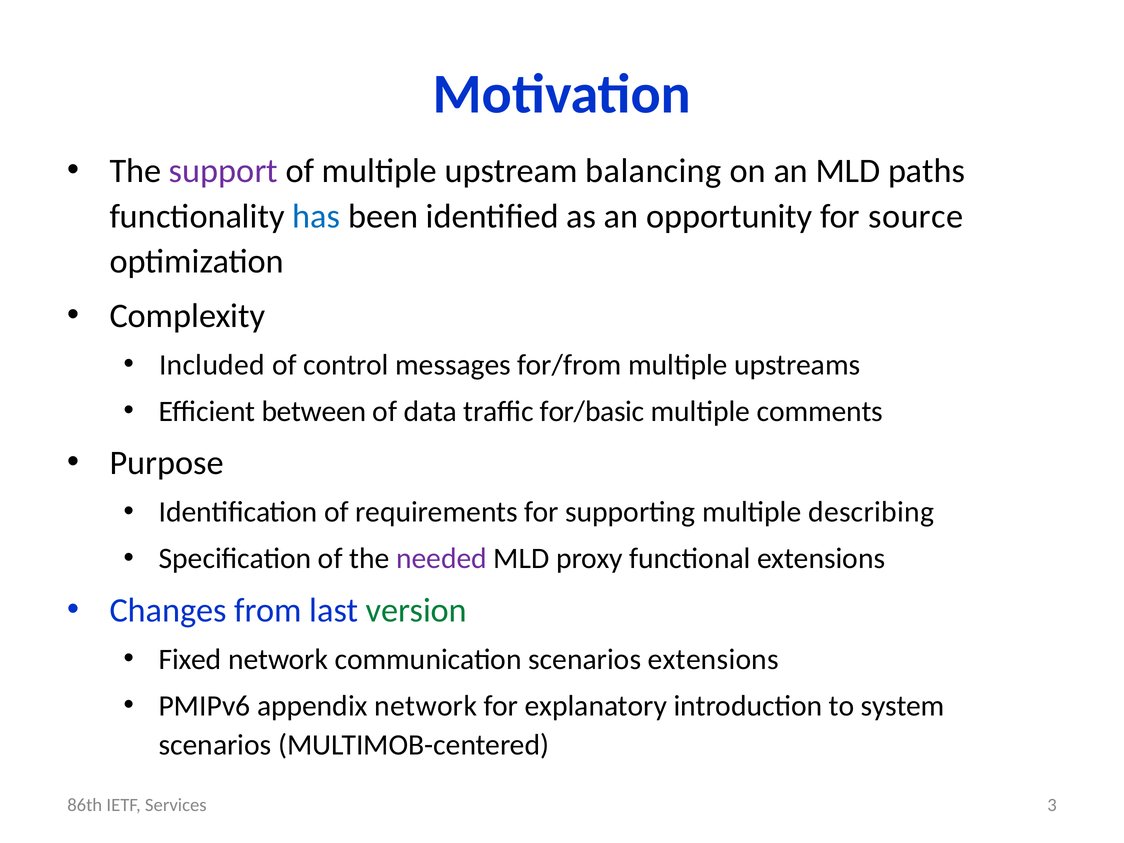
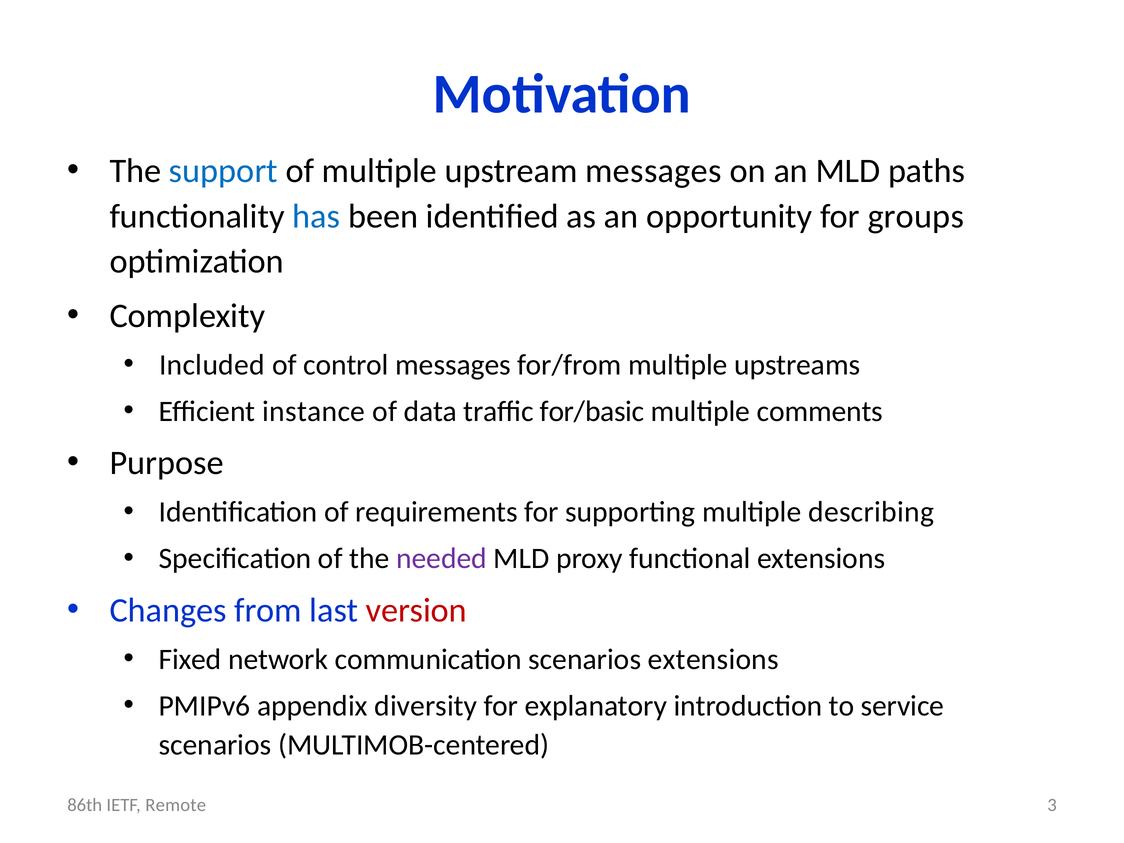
support colour: purple -> blue (223, 171)
upstream balancing: balancing -> messages (653, 171)
source: source -> groups (916, 216)
between: between -> instance (314, 411)
version colour: green -> red (416, 610)
appendix network: network -> diversity (426, 706)
system: system -> service (903, 706)
Services: Services -> Remote (176, 805)
